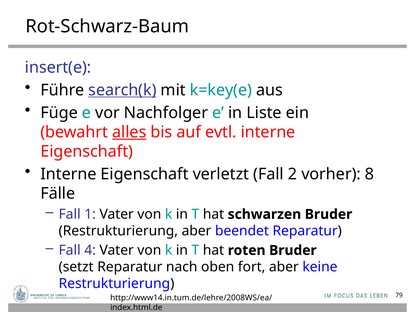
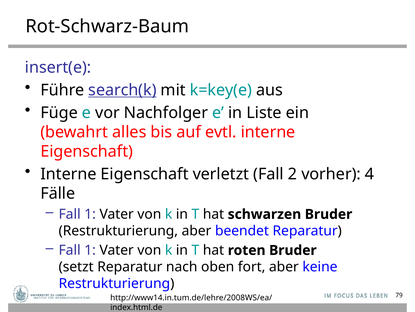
alles underline: present -> none (129, 132)
8: 8 -> 4 (370, 174)
4: 4 -> 1 (90, 250)
